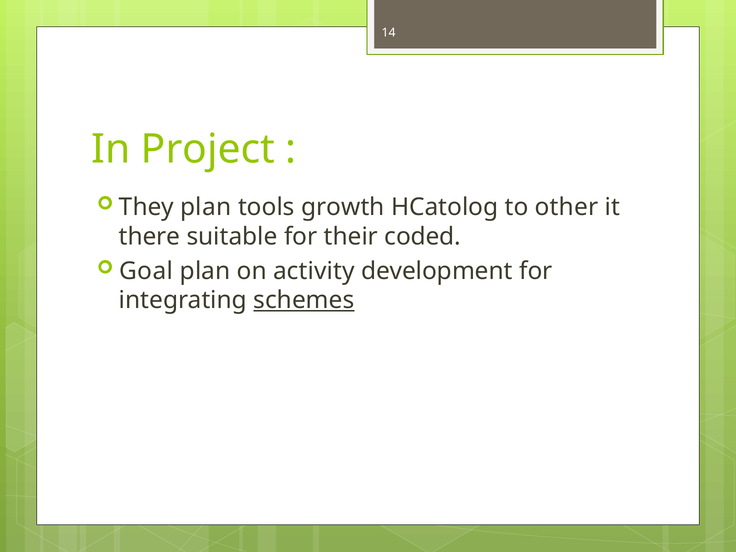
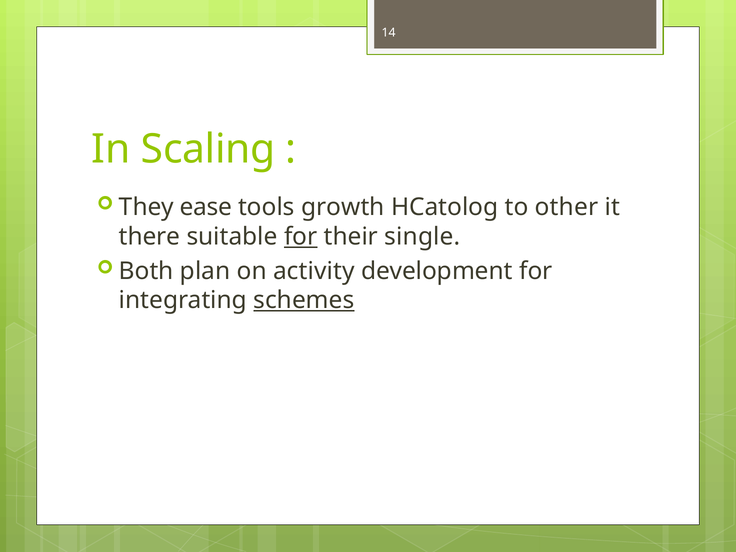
Project: Project -> Scaling (208, 149)
They plan: plan -> ease (206, 207)
for underline: none -> present (301, 237)
coded: coded -> single (422, 237)
Goal: Goal -> Both (146, 271)
